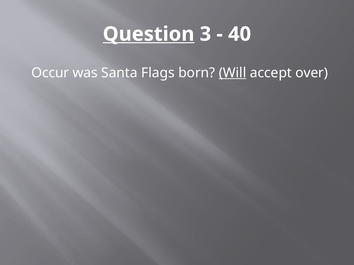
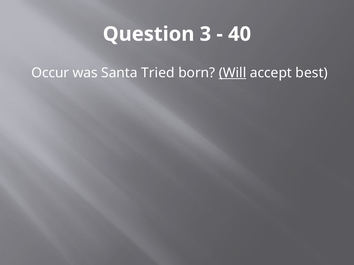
Question underline: present -> none (149, 34)
Flags: Flags -> Tried (158, 73)
over: over -> best (312, 73)
